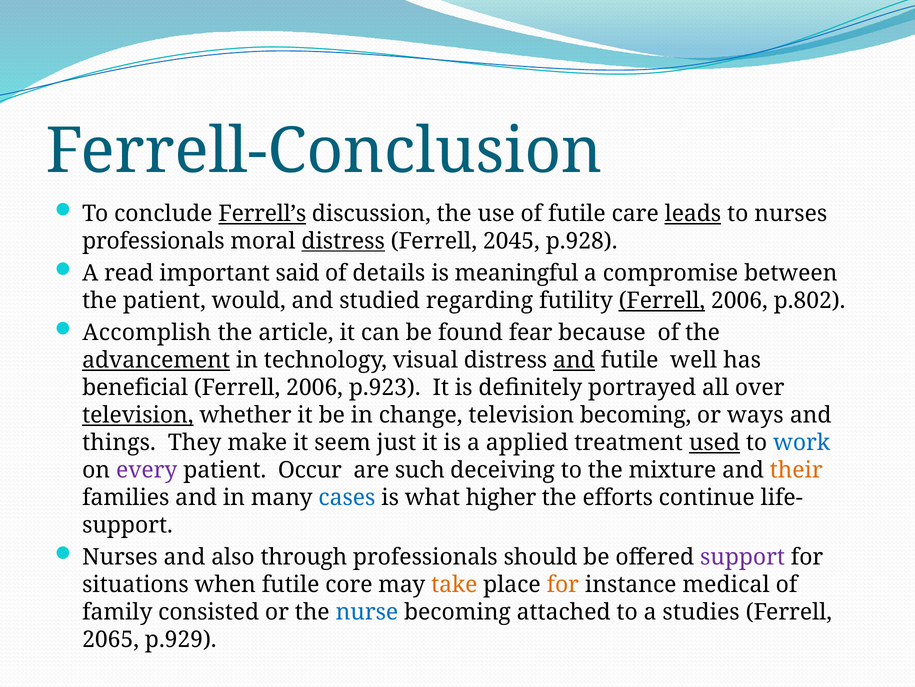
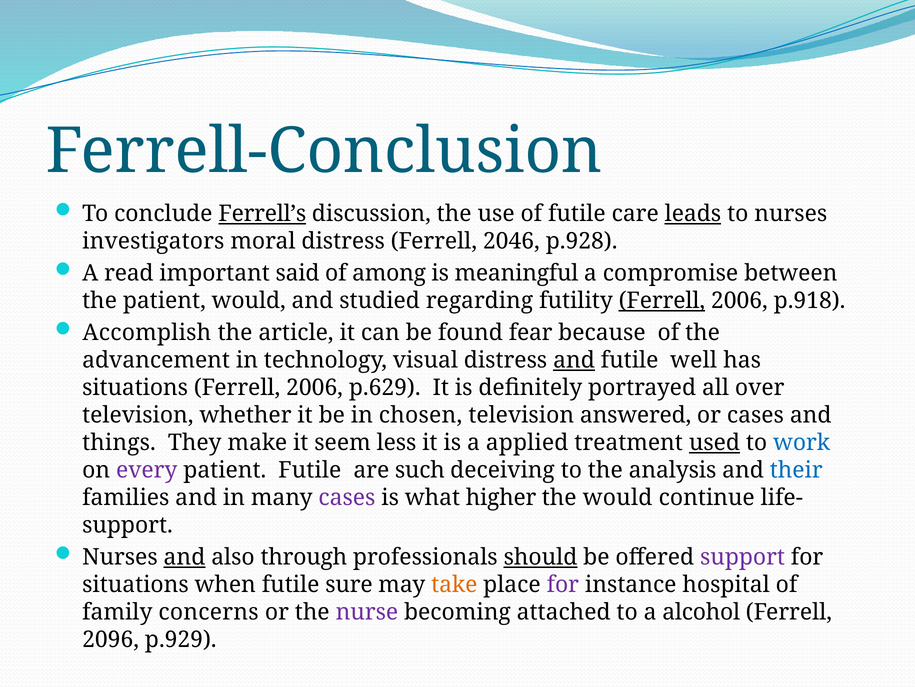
professionals: professionals -> investigators (153, 241)
distress underline: present -> none (343, 241)
2045: 2045 -> 2046 (511, 241)
details: details -> among (389, 273)
p.802: p.802 -> p.918 (810, 300)
advancement underline: present -> none (156, 360)
beneficial: beneficial -> situations (135, 387)
p.923: p.923 -> p.629 (385, 387)
television underline: present -> none (138, 415)
change: change -> chosen (421, 415)
television becoming: becoming -> answered (636, 415)
or ways: ways -> cases (755, 415)
just: just -> less (397, 442)
patient Occur: Occur -> Futile (310, 470)
mixture: mixture -> analysis (673, 470)
their colour: orange -> blue (796, 470)
cases colour: blue -> purple (347, 497)
the efforts: efforts -> would (618, 497)
and underline: none -> present (184, 557)
should underline: none -> present (541, 557)
core: core -> sure (349, 584)
for colour: orange -> purple (563, 584)
medical: medical -> hospital (726, 584)
consisted: consisted -> concerns (208, 612)
nurse colour: blue -> purple (367, 612)
studies: studies -> alcohol (701, 612)
2065: 2065 -> 2096 (111, 639)
